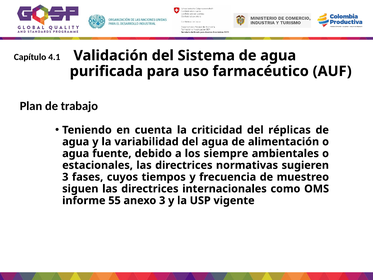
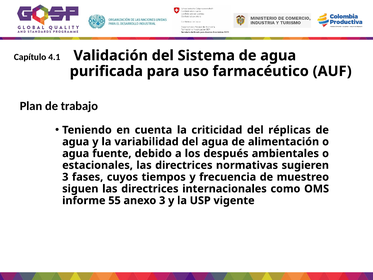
siempre: siempre -> después (226, 153)
